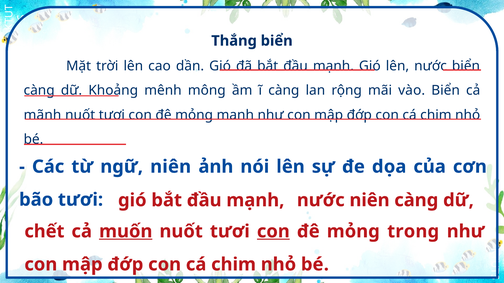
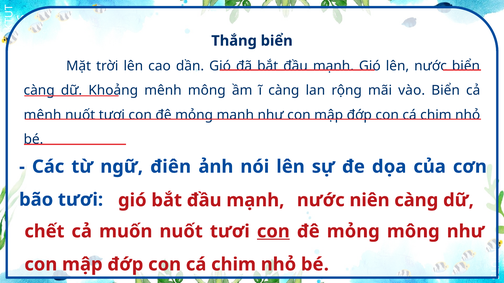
mãnh: mãnh -> mênh (42, 115)
ngữ niên: niên -> điên (171, 167)
muốn underline: present -> none (126, 232)
mỏng trong: trong -> mông (413, 232)
